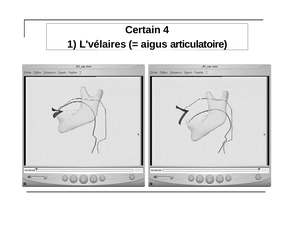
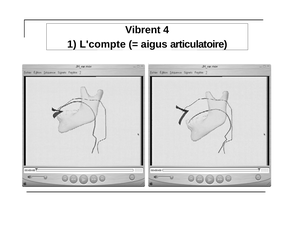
Certain: Certain -> Vibrent (143, 30)
L'vélaires: L'vélaires -> L'compte (103, 44)
